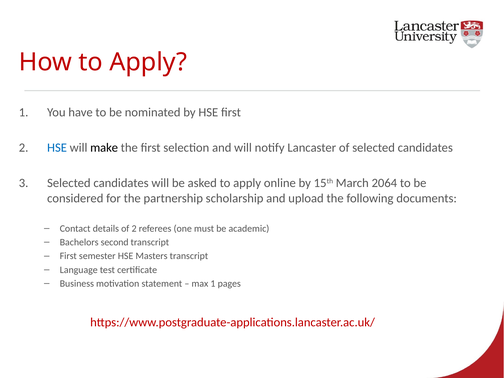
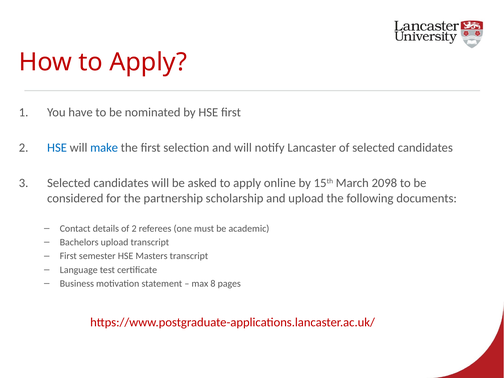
make colour: black -> blue (104, 148)
2064: 2064 -> 2098 (384, 183)
Bachelors second: second -> upload (115, 242)
max 1: 1 -> 8 (213, 284)
